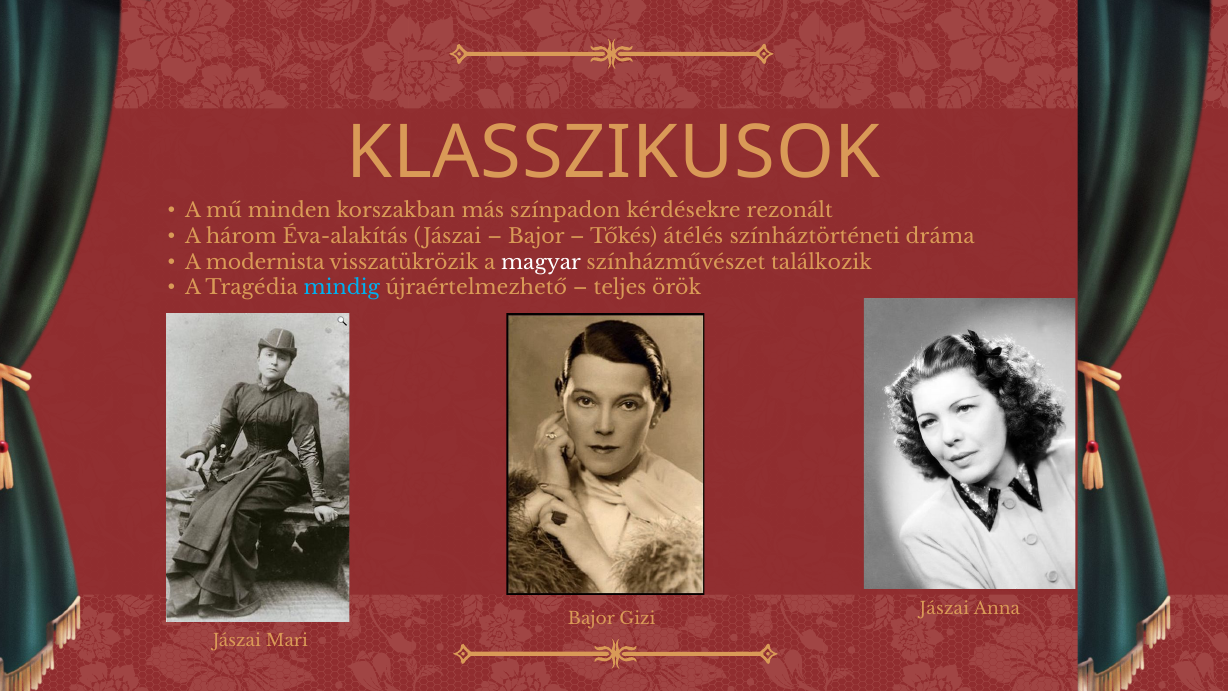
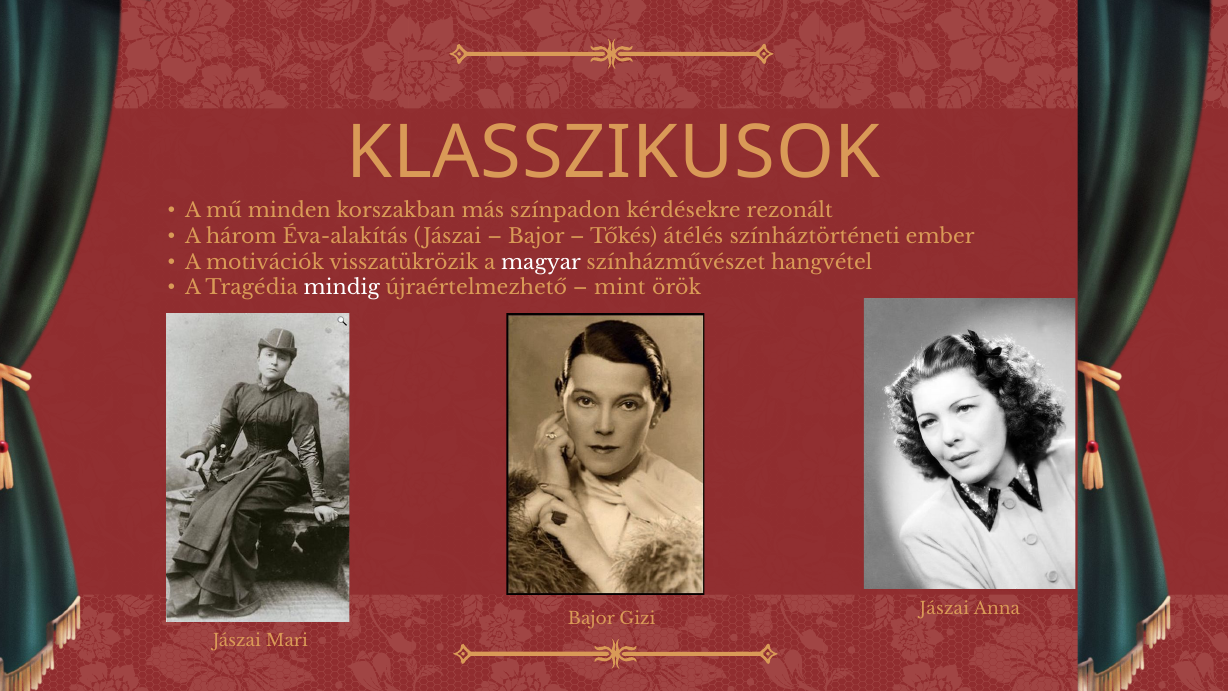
dráma: dráma -> ember (940, 237)
modernista: modernista -> motivációk (265, 262)
találkozik: találkozik -> hangvétel (822, 262)
mindig colour: light blue -> white (342, 288)
teljes: teljes -> mint (620, 288)
